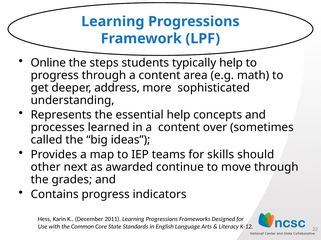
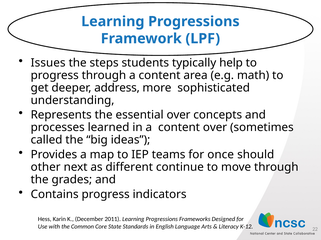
Online: Online -> Issues (48, 63)
essential help: help -> over (179, 115)
skills: skills -> once (221, 155)
awarded: awarded -> different (129, 168)
